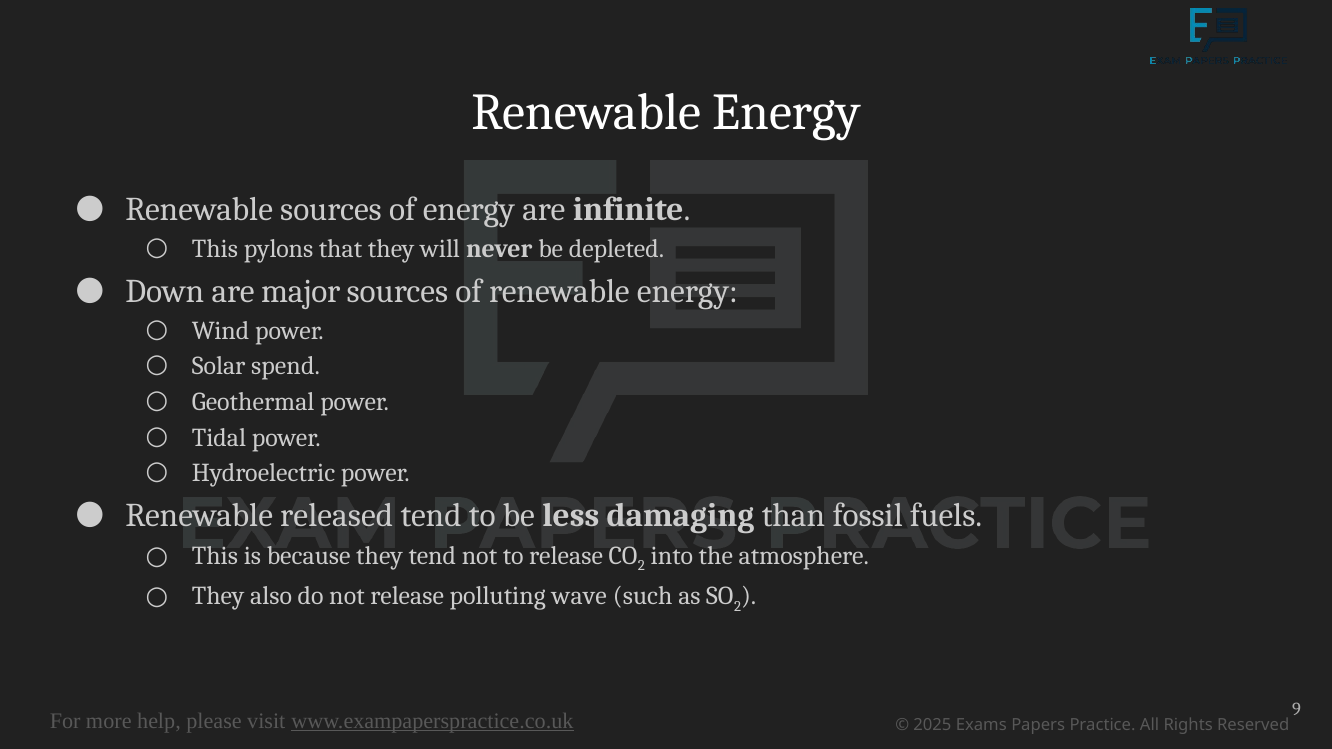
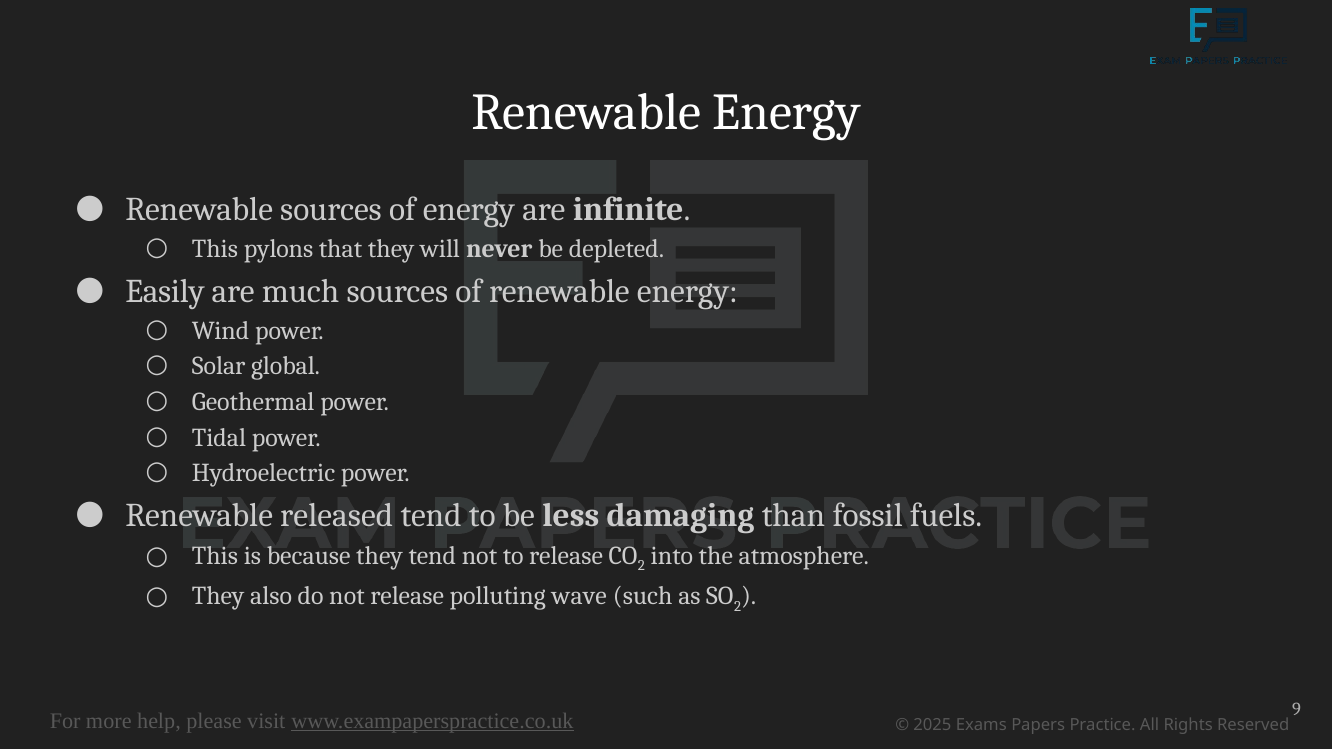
Down: Down -> Easily (165, 291)
major: major -> much (301, 291)
spend: spend -> global (286, 366)
